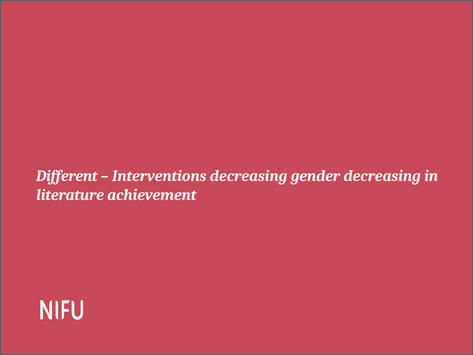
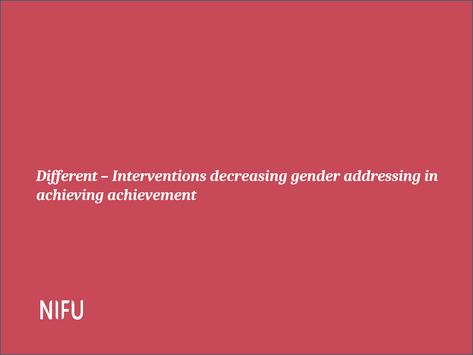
gender decreasing: decreasing -> addressing (382, 176)
literature: literature -> achieving (70, 195)
